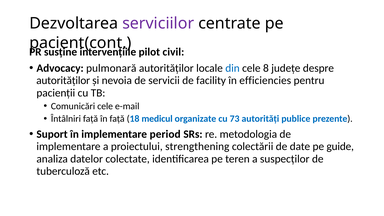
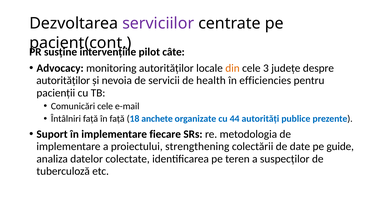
civil: civil -> câte (174, 52)
pulmonară: pulmonară -> monitoring (111, 68)
din colour: blue -> orange (232, 68)
8: 8 -> 3 (266, 68)
facility: facility -> health (211, 81)
medicul: medicul -> anchete (157, 119)
73: 73 -> 44 (235, 119)
period: period -> fiecare (165, 134)
